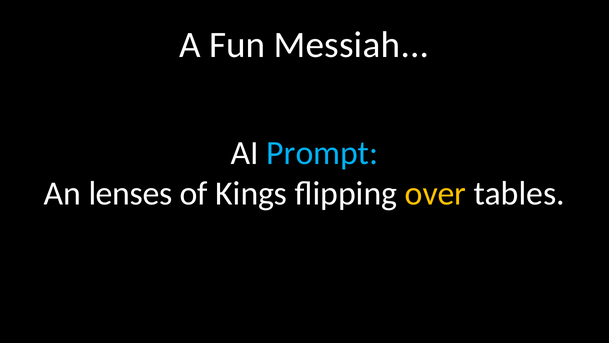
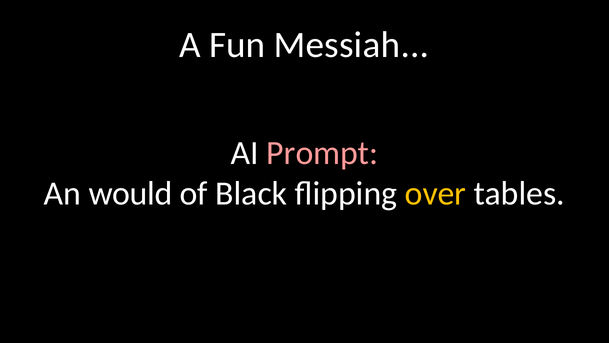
Prompt colour: light blue -> pink (322, 153)
lenses: lenses -> would (130, 193)
Kings: Kings -> Black (251, 193)
